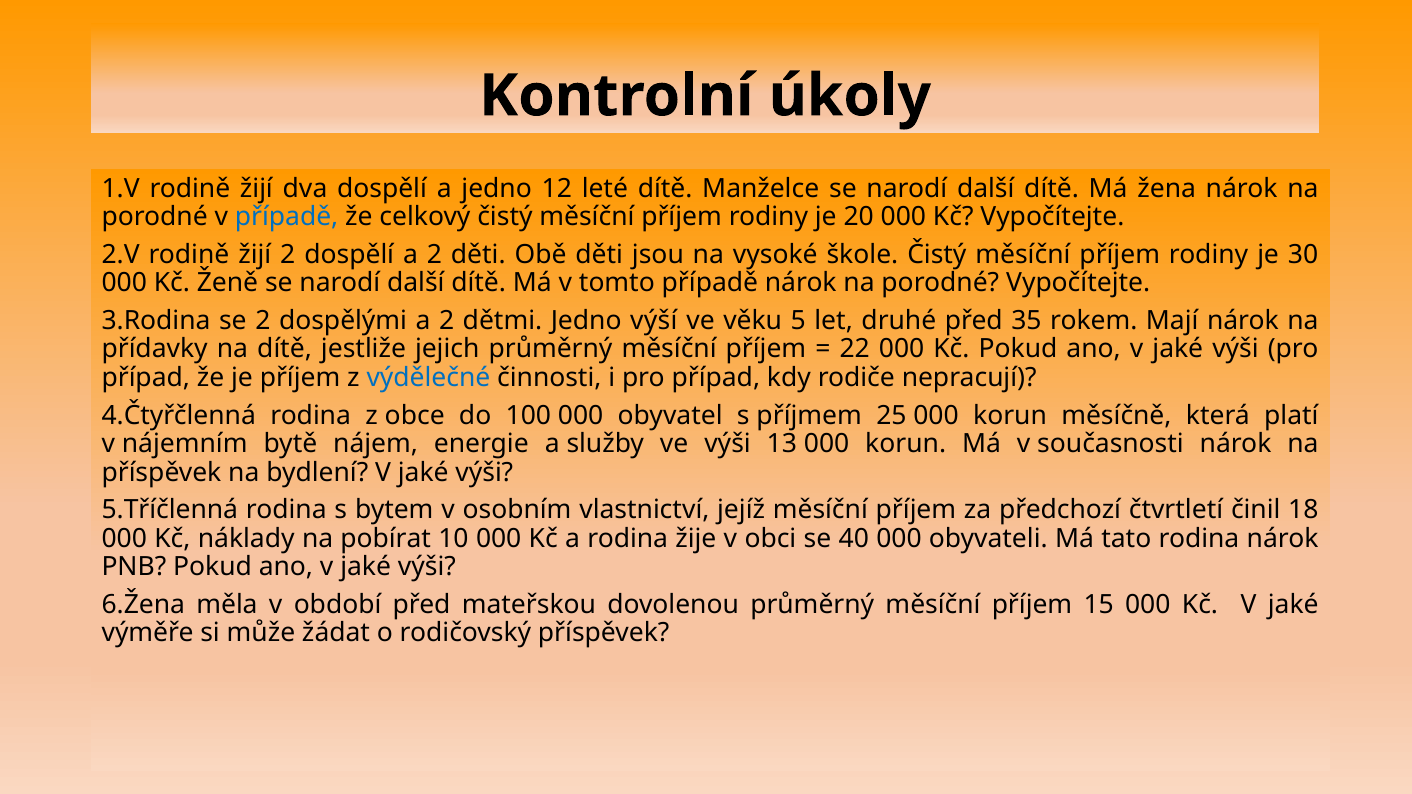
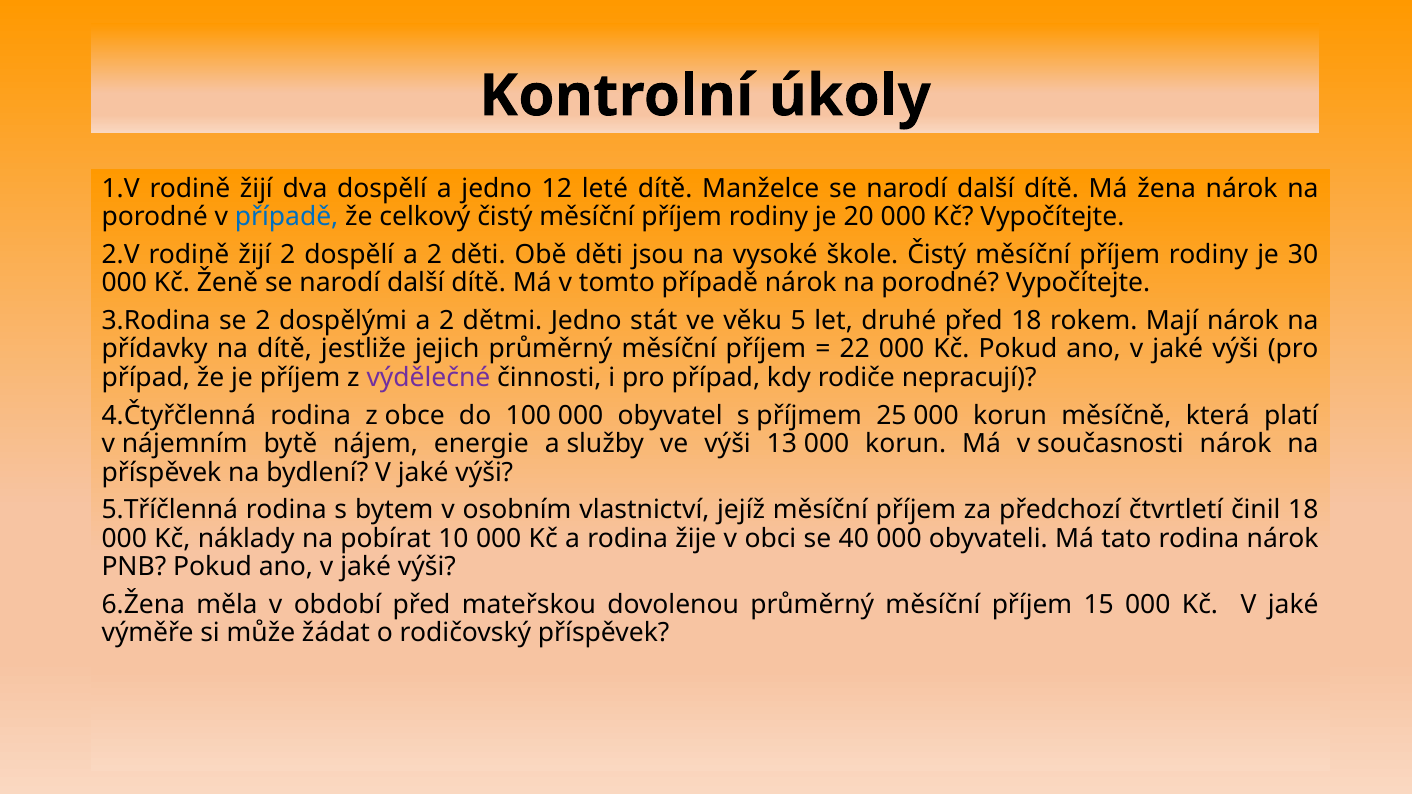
výší: výší -> stát (654, 321)
před 35: 35 -> 18 (1026, 321)
výdělečné colour: blue -> purple (428, 378)
